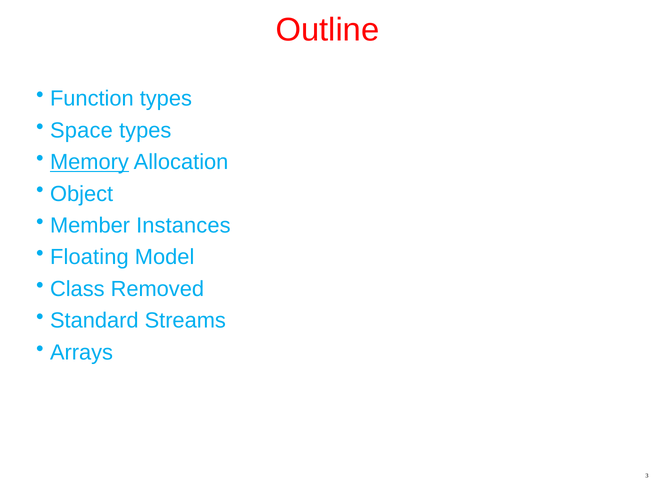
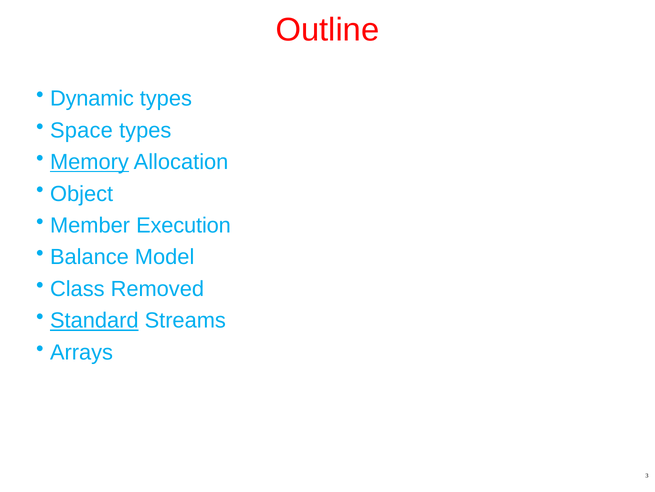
Function: Function -> Dynamic (92, 99)
Instances: Instances -> Execution (184, 225)
Floating: Floating -> Balance (89, 257)
Standard underline: none -> present (94, 320)
